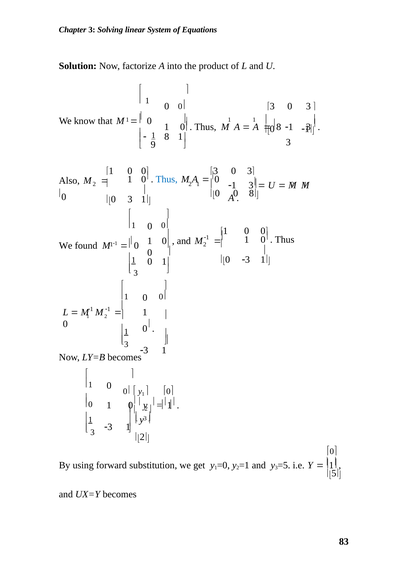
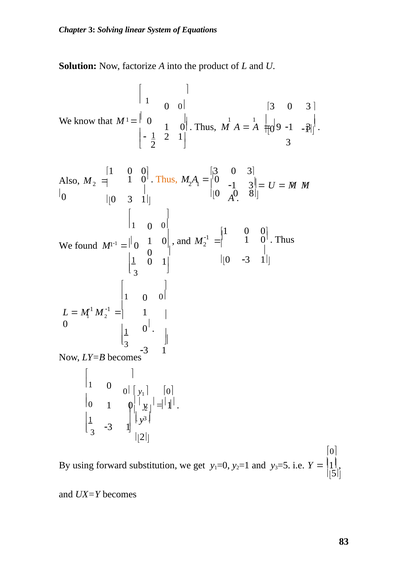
8: 8 -> 9 (279, 127)
8: 8 -> 2 (167, 137)
9: 9 -> 2 (153, 145)
Thus colour: blue -> orange (167, 179)
